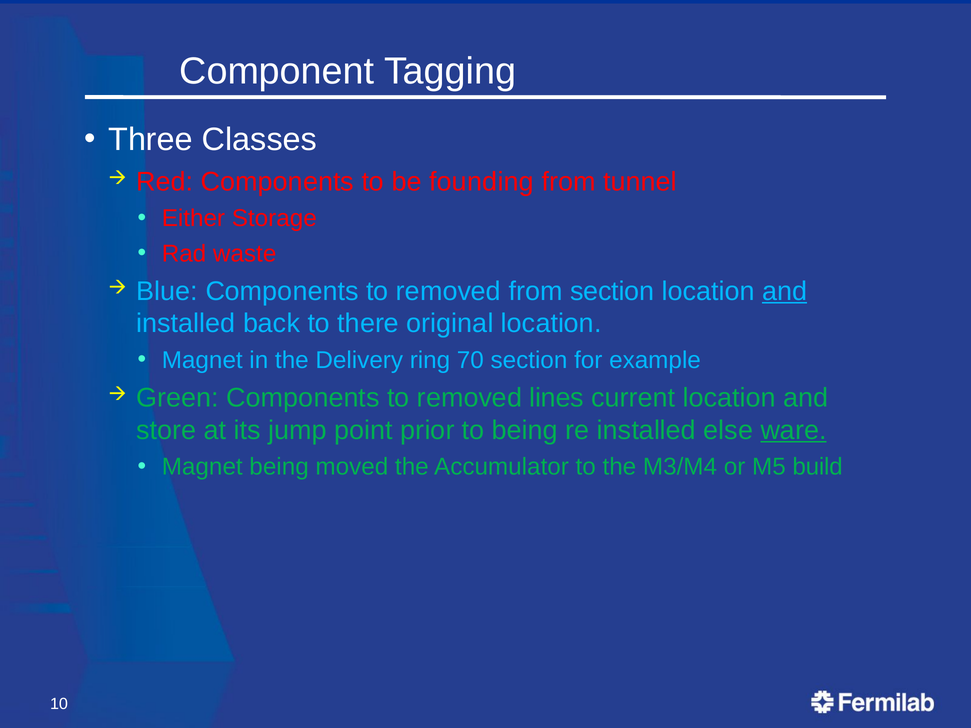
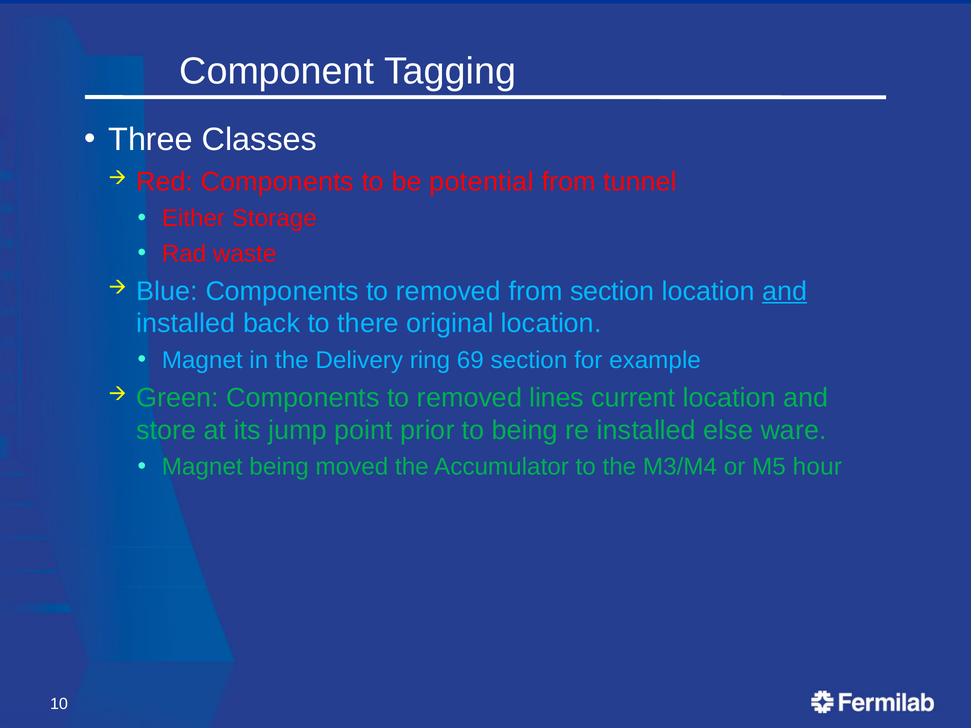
founding: founding -> potential (481, 182)
70: 70 -> 69 (470, 360)
ware underline: present -> none (793, 430)
build: build -> hour (817, 467)
